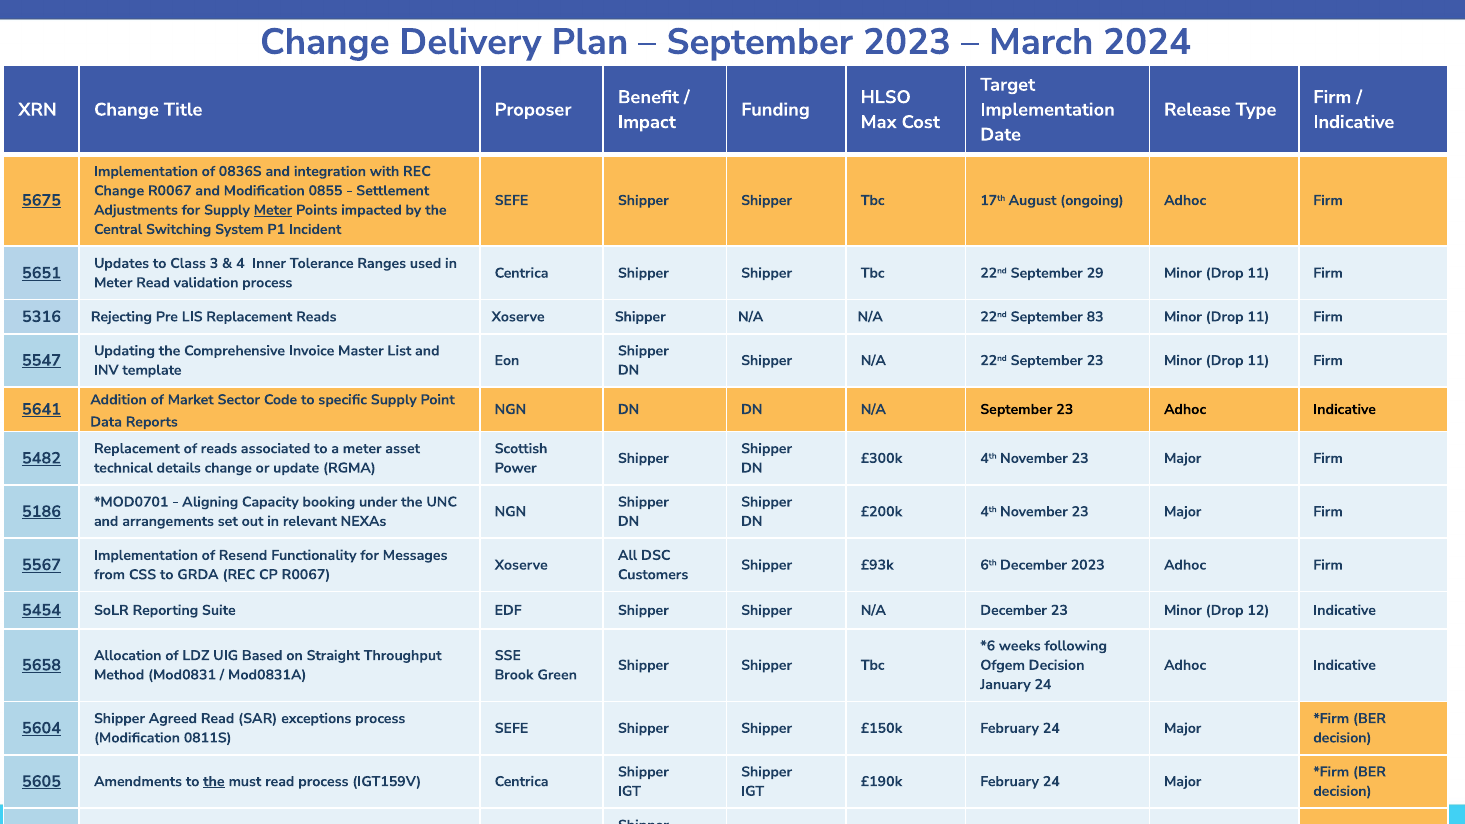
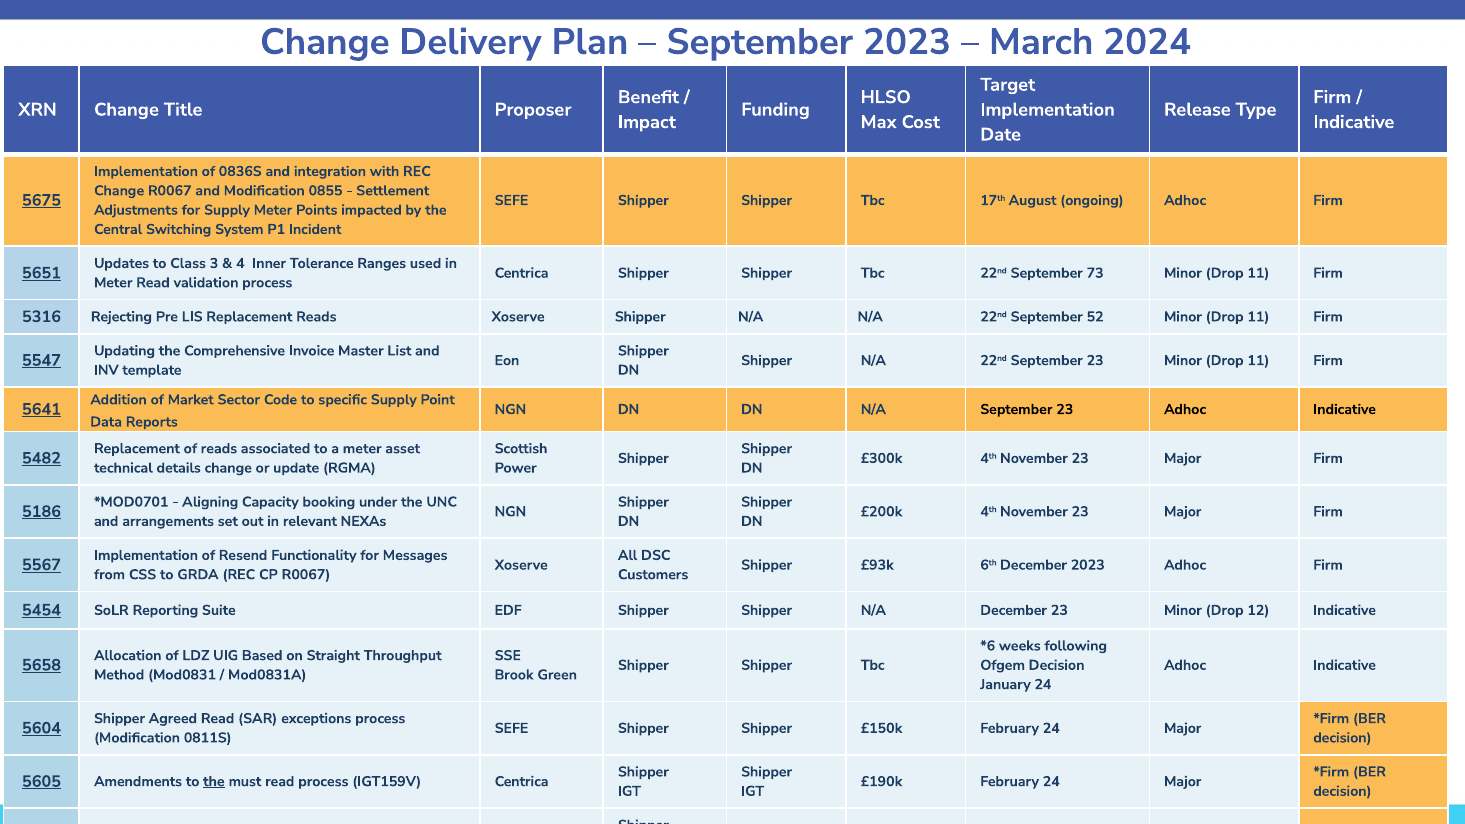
Meter underline: present -> none (273, 210)
29: 29 -> 73 (1095, 273)
83: 83 -> 52 (1095, 317)
